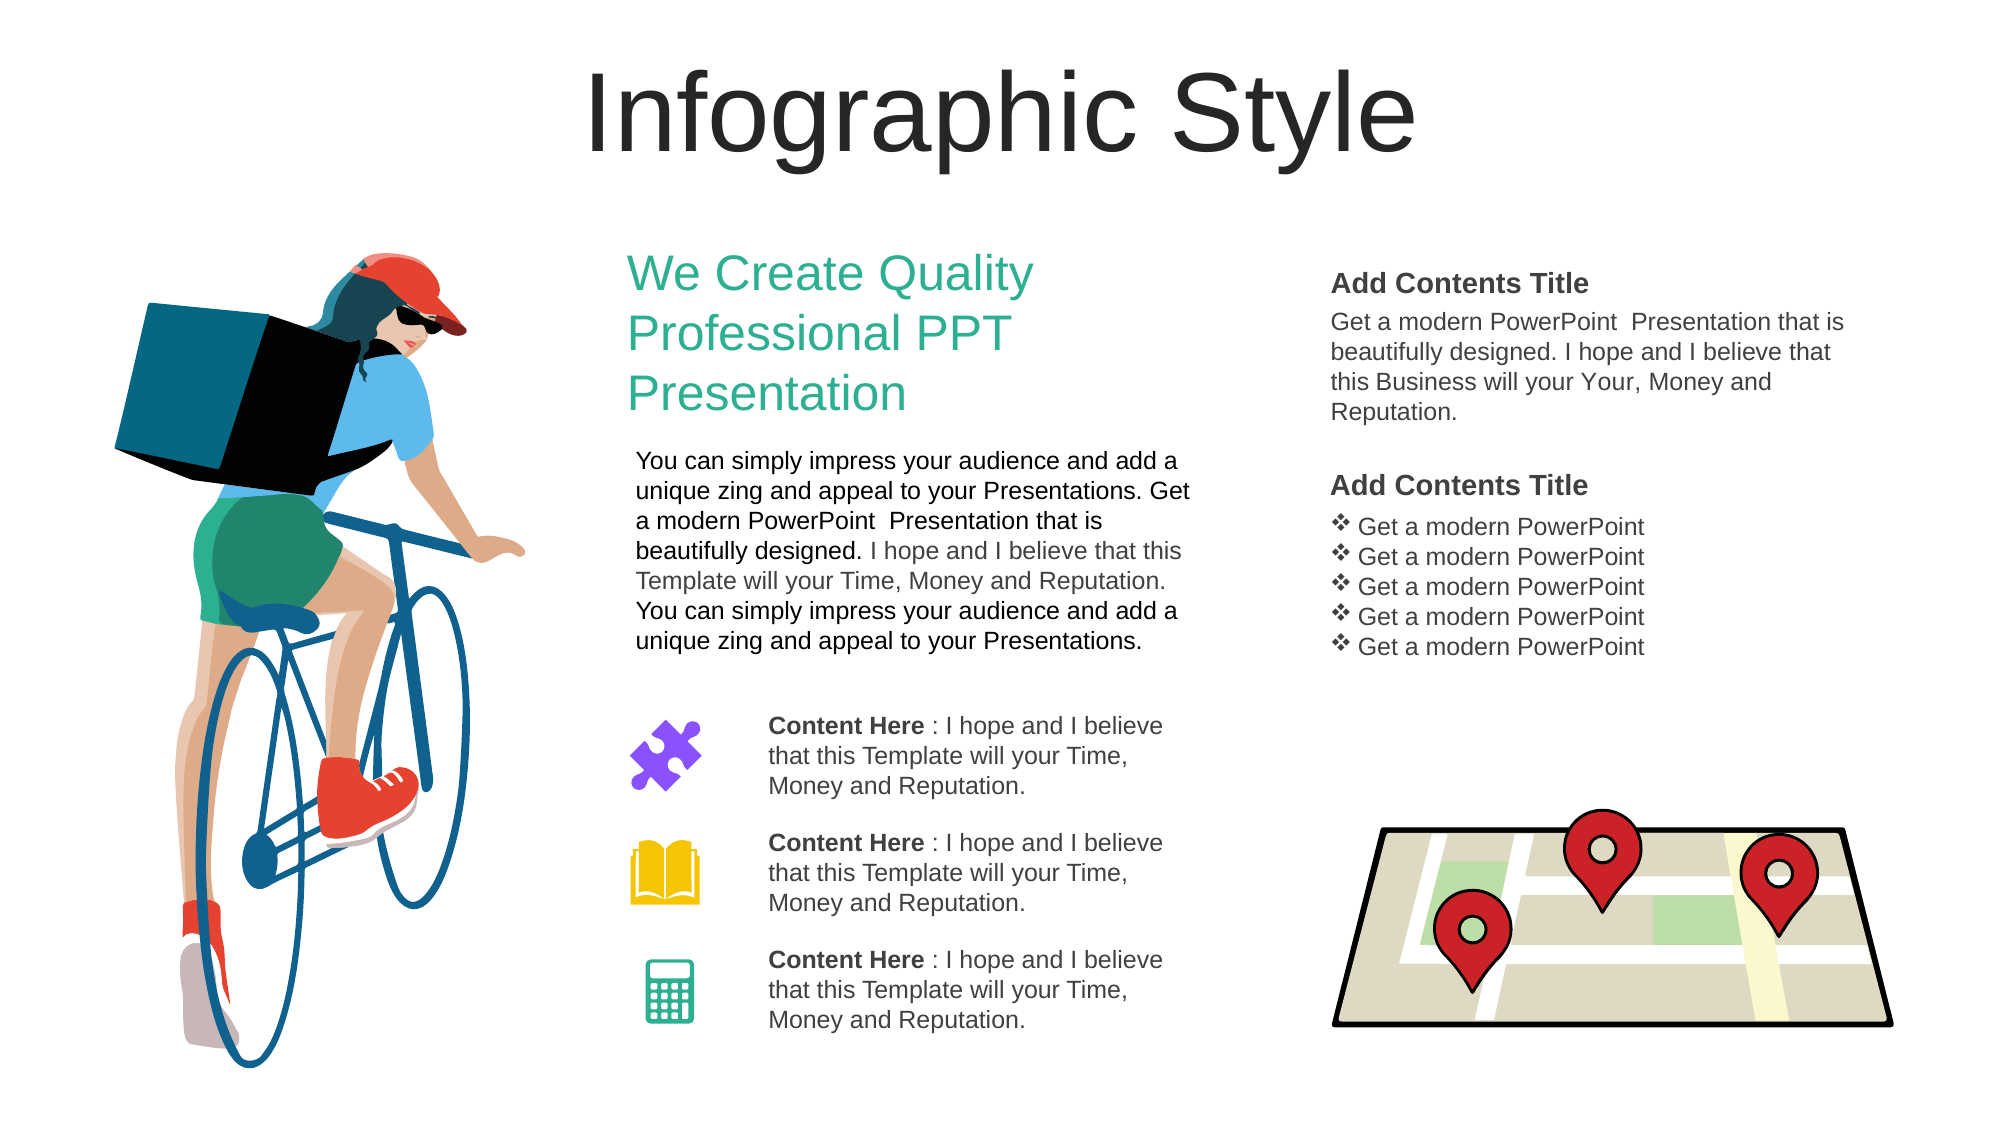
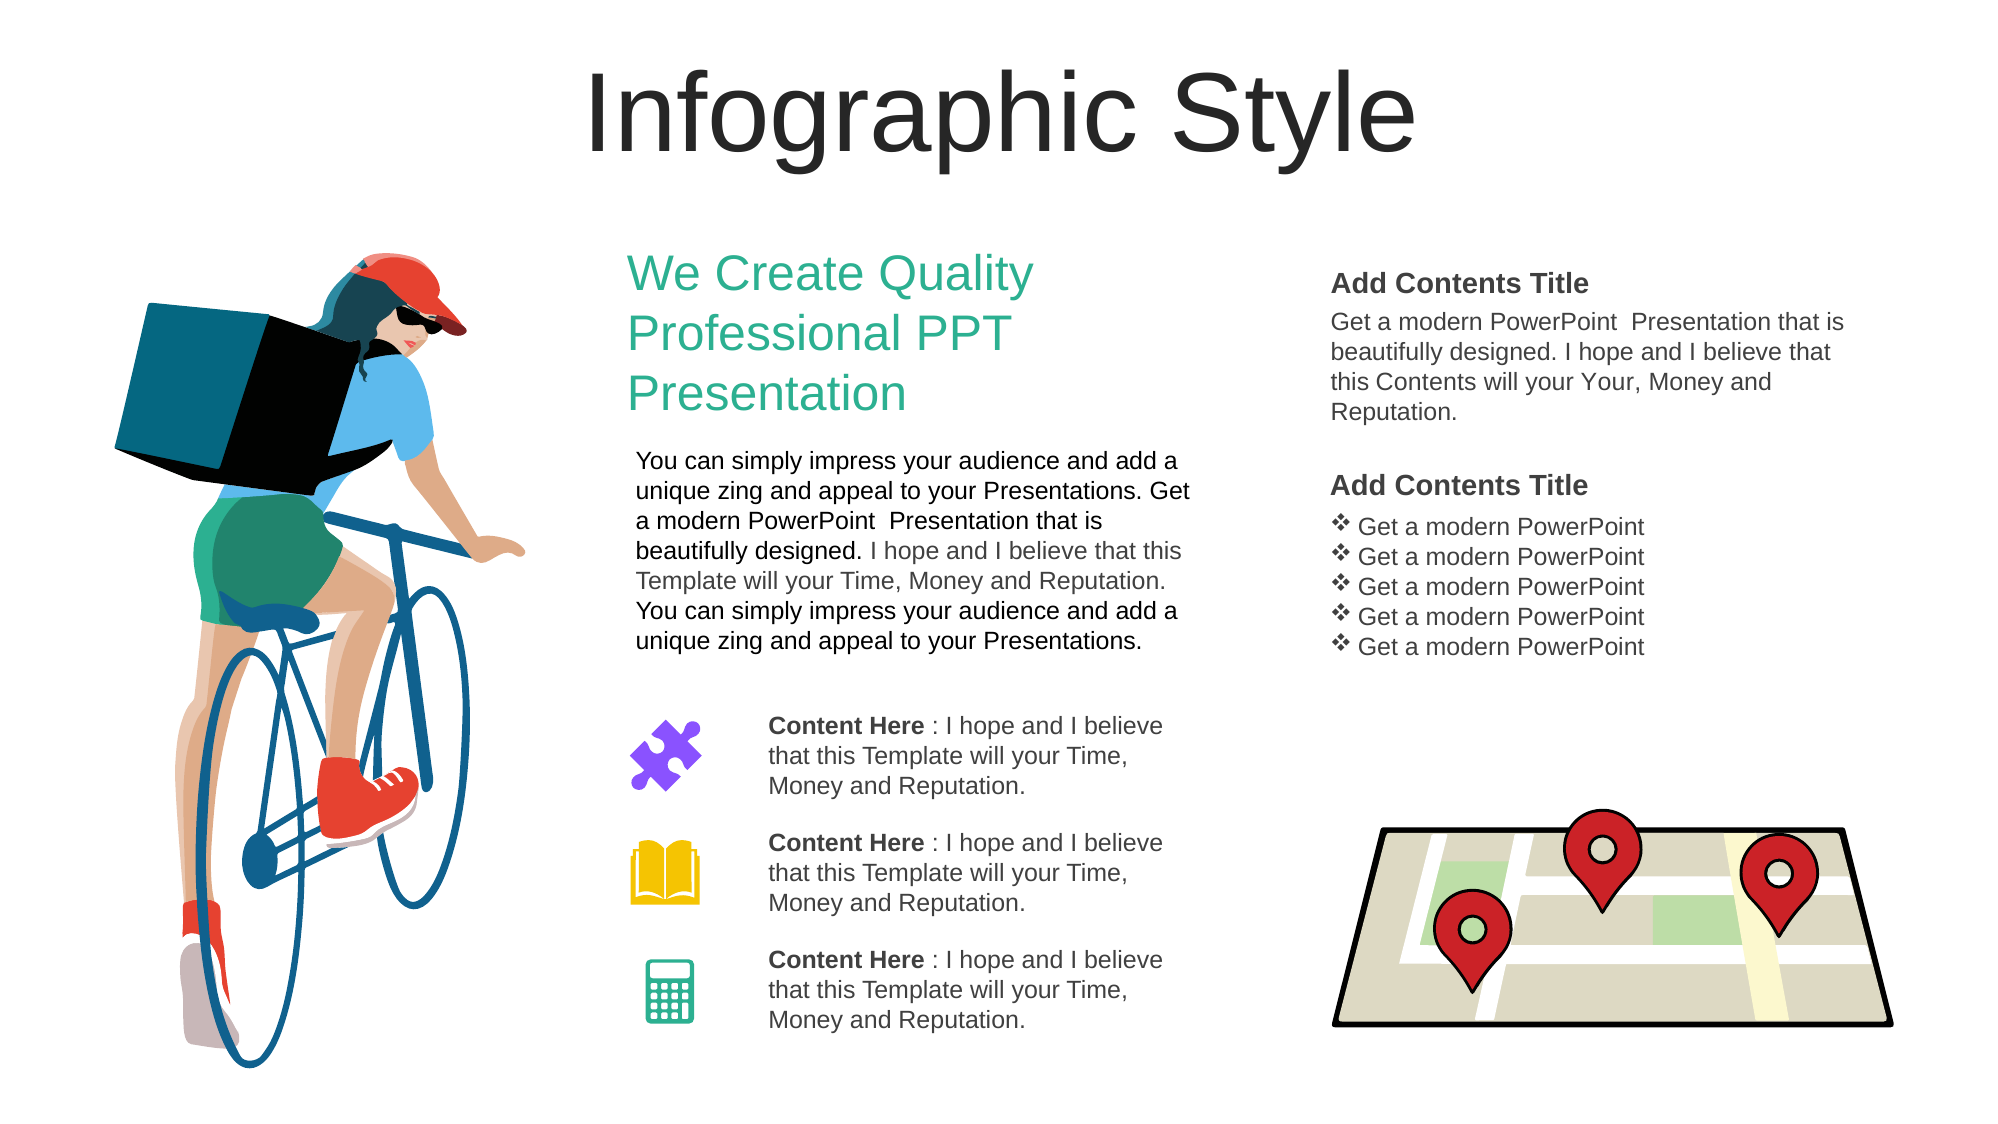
this Business: Business -> Contents (1426, 382)
